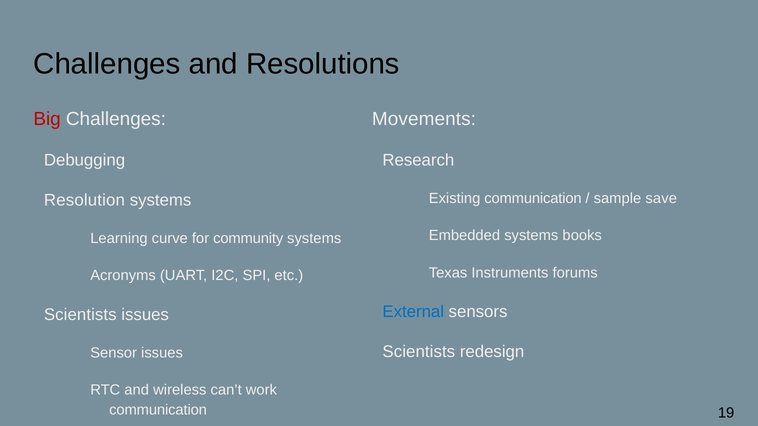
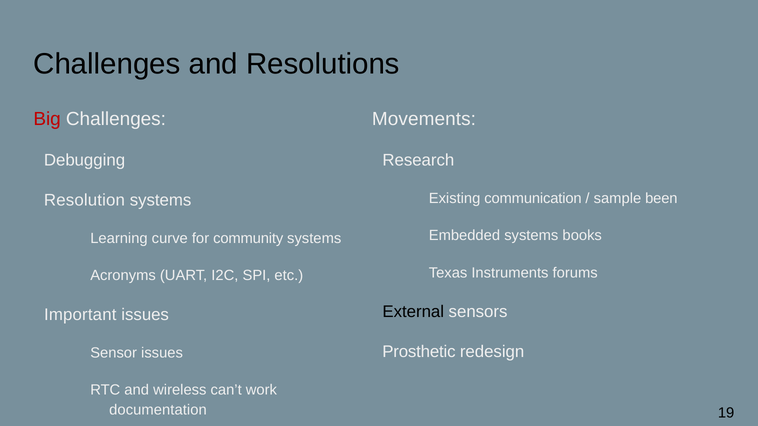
save: save -> been (661, 199)
External colour: blue -> black (413, 312)
Scientists: Scientists -> Important (80, 315)
Scientists: Scientists -> Prosthetic (419, 352)
communication: communication -> documentation (158, 411)
